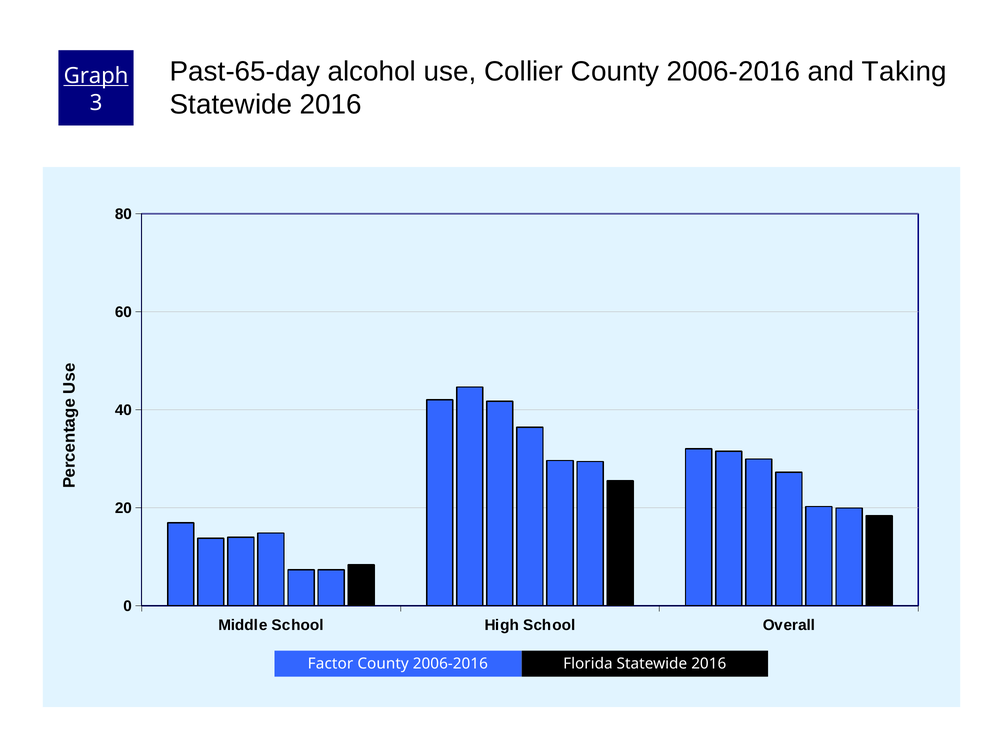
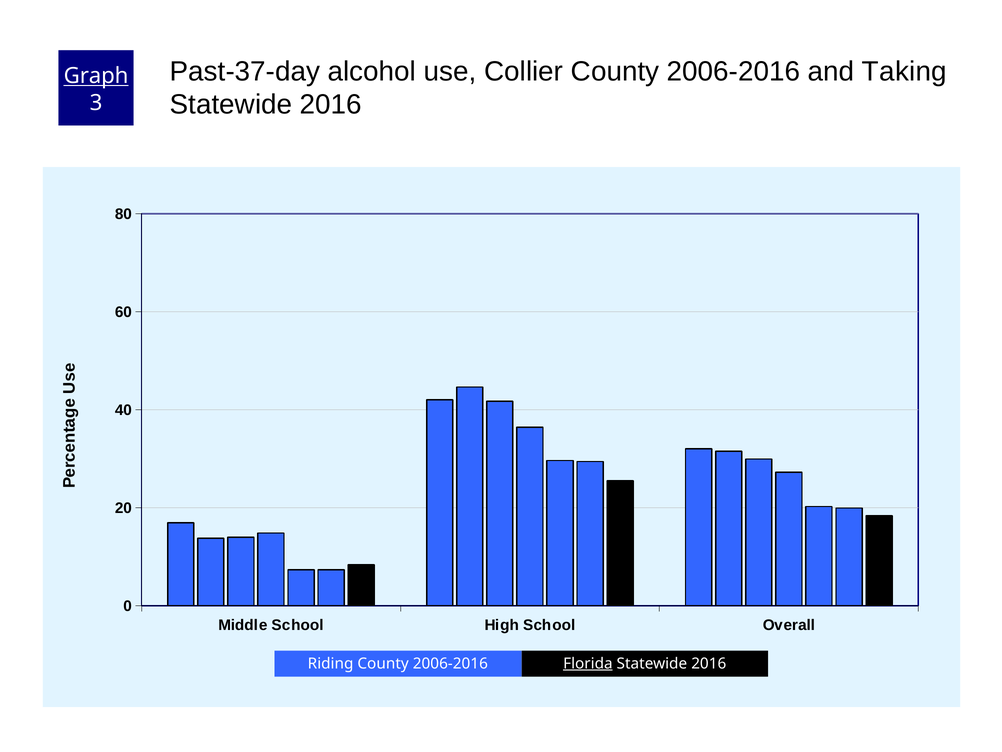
Past-65-day: Past-65-day -> Past-37-day (245, 71)
Factor: Factor -> Riding (331, 663)
Florida underline: none -> present (588, 663)
